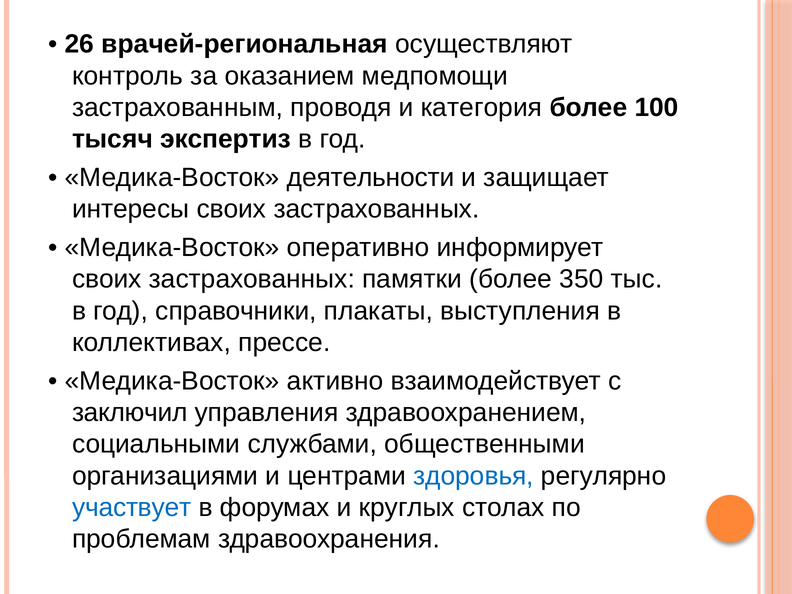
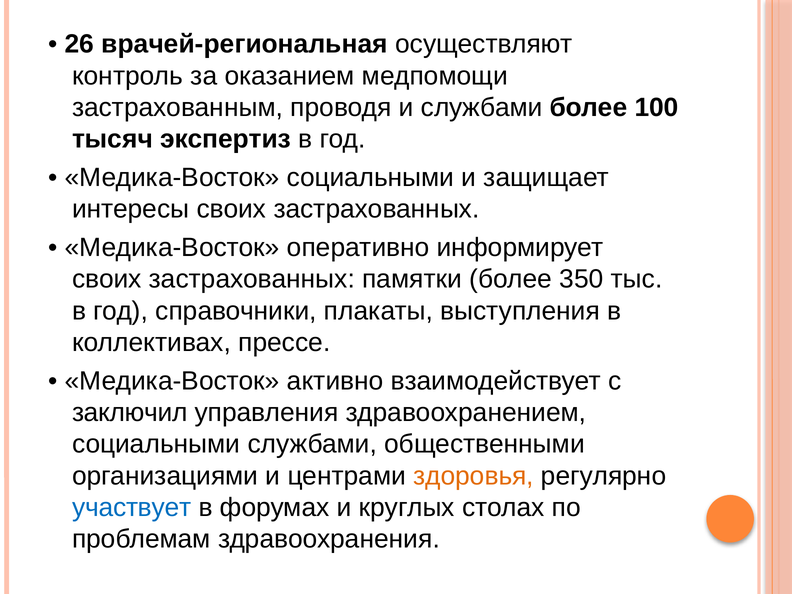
и категория: категория -> службами (482, 108)
Медика-Восток деятельности: деятельности -> социальными (371, 177)
здоровья colour: blue -> orange (473, 476)
